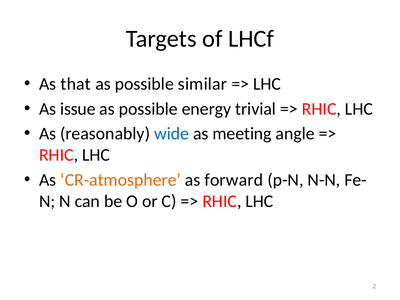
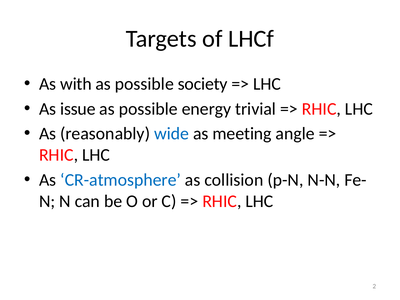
that: that -> with (76, 84)
similar: similar -> society (203, 84)
CR-atmosphere colour: orange -> blue (121, 180)
forward: forward -> collision (234, 180)
